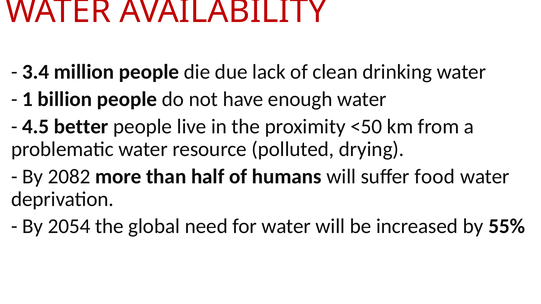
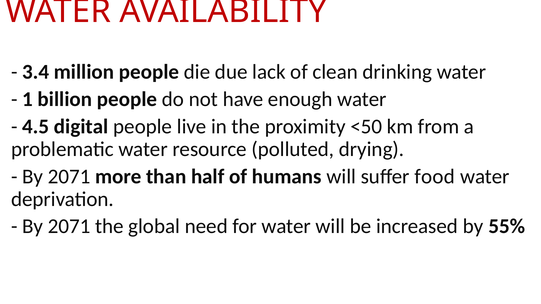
better: better -> digital (81, 127)
2082: 2082 -> 2071 (69, 177)
2054: 2054 -> 2071 (69, 227)
